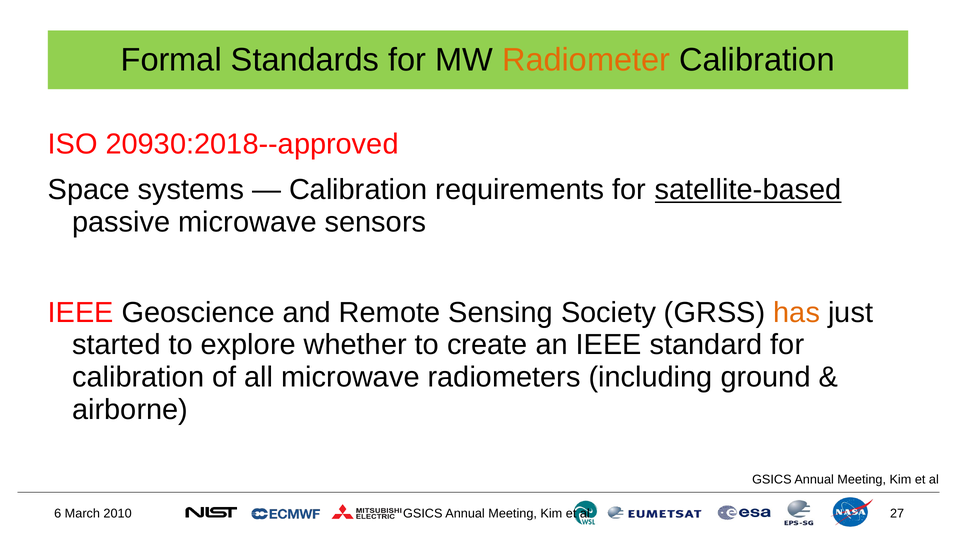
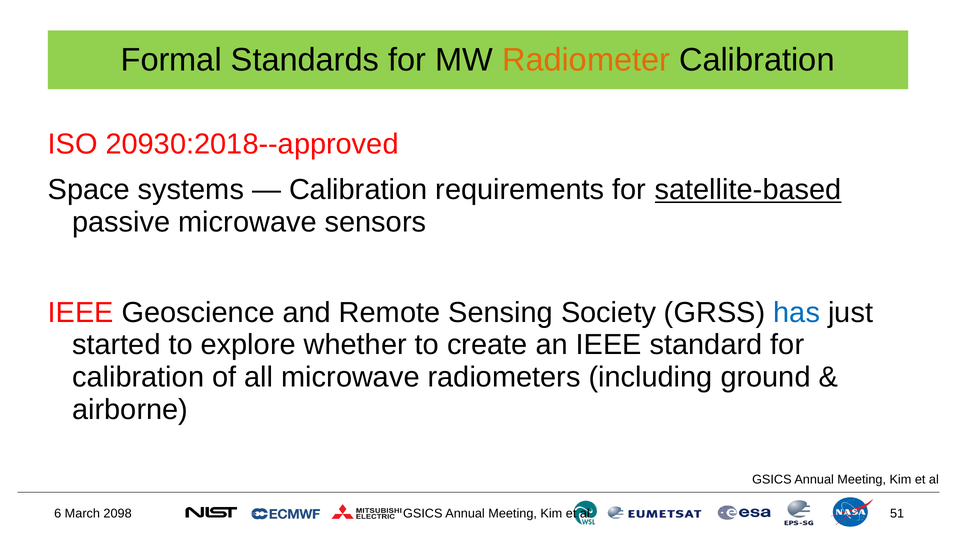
has colour: orange -> blue (797, 312)
2010: 2010 -> 2098 (118, 513)
27: 27 -> 51 (897, 513)
